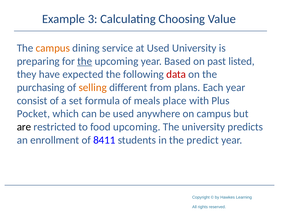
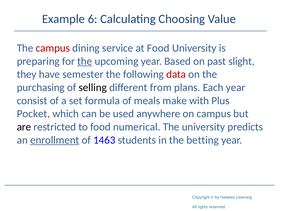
3: 3 -> 6 (93, 19)
campus colour: orange -> red (53, 48)
at Used: Used -> Food (158, 48)
listed: listed -> slight (242, 61)
expected: expected -> semester (83, 74)
selling colour: orange -> black (93, 87)
place: place -> make (175, 101)
food upcoming: upcoming -> numerical (137, 127)
enrollment underline: none -> present (55, 140)
8411: 8411 -> 1463 (104, 140)
predict: predict -> betting (203, 140)
